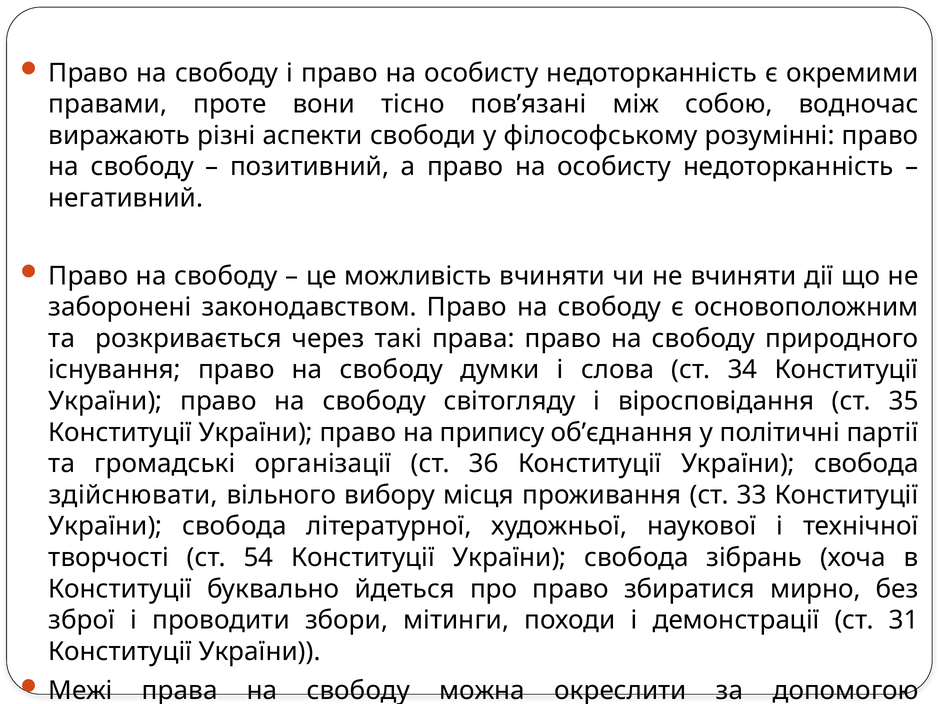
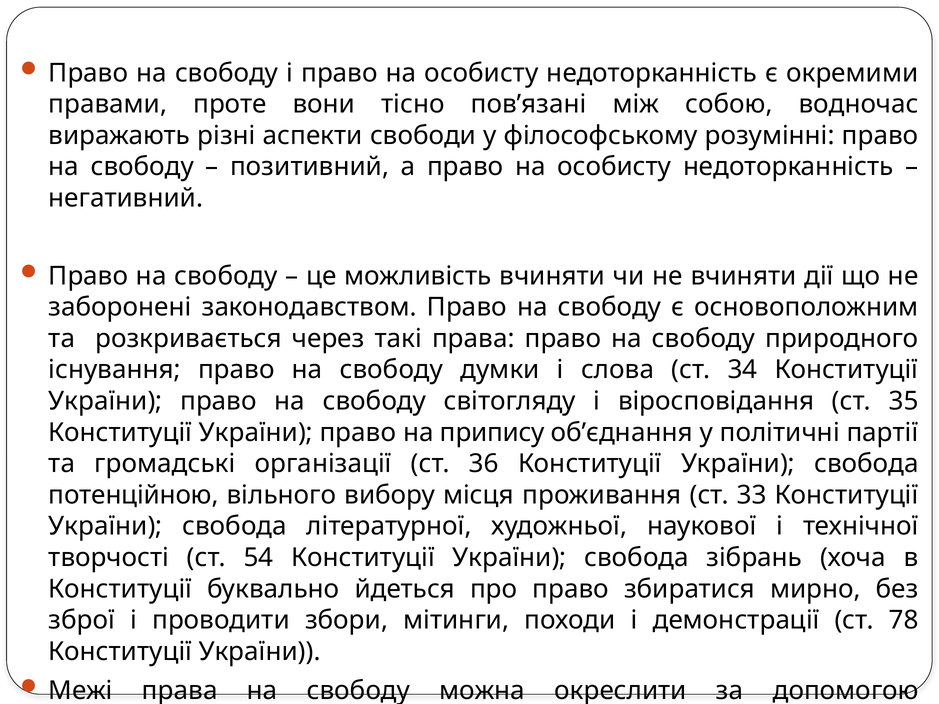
здійснювати: здійснювати -> потенційною (134, 495)
31: 31 -> 78 (904, 620)
